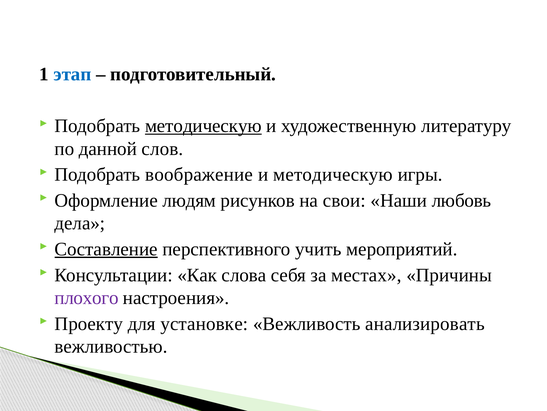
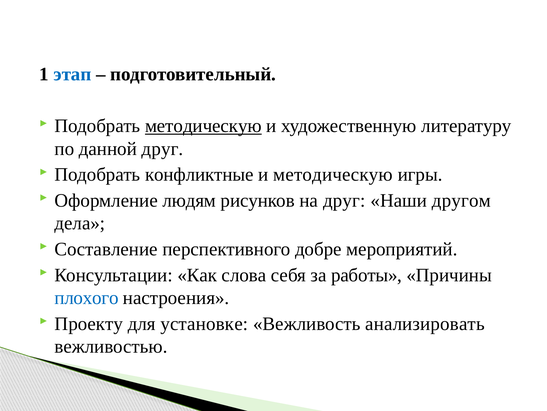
данной слов: слов -> друг (163, 149)
воображение: воображение -> конфликтные (199, 174)
на свои: свои -> друг (344, 200)
любовь: любовь -> другом (461, 200)
Составление underline: present -> none (106, 249)
учить: учить -> добре (318, 249)
местах: местах -> работы (367, 275)
плохого colour: purple -> blue (87, 297)
